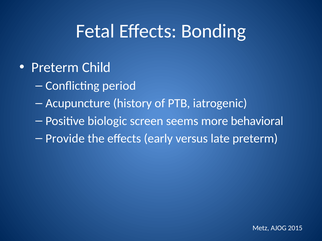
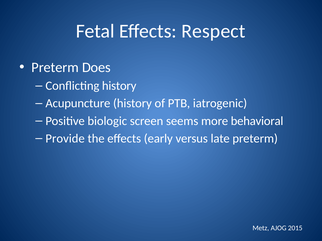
Bonding: Bonding -> Respect (213, 31)
Child: Child -> Does (96, 68)
Conflicting period: period -> history (119, 86)
